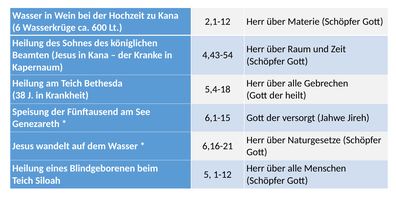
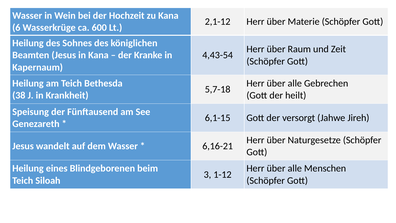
5,4-18: 5,4-18 -> 5,7-18 (218, 89)
5: 5 -> 3 (207, 174)
